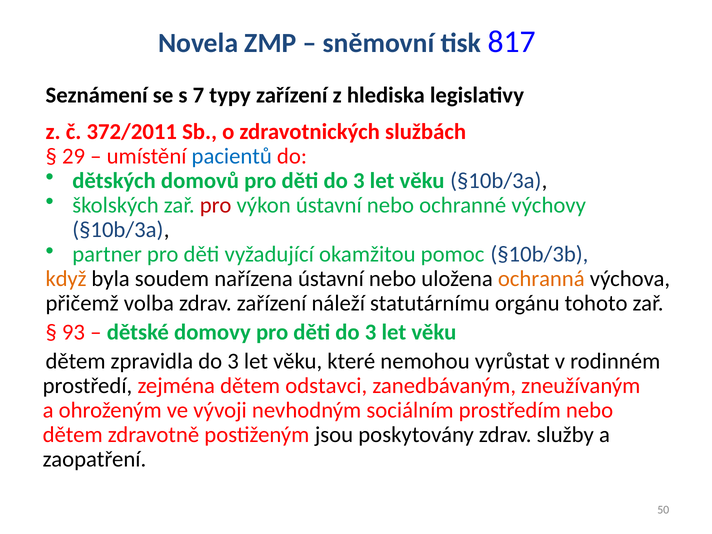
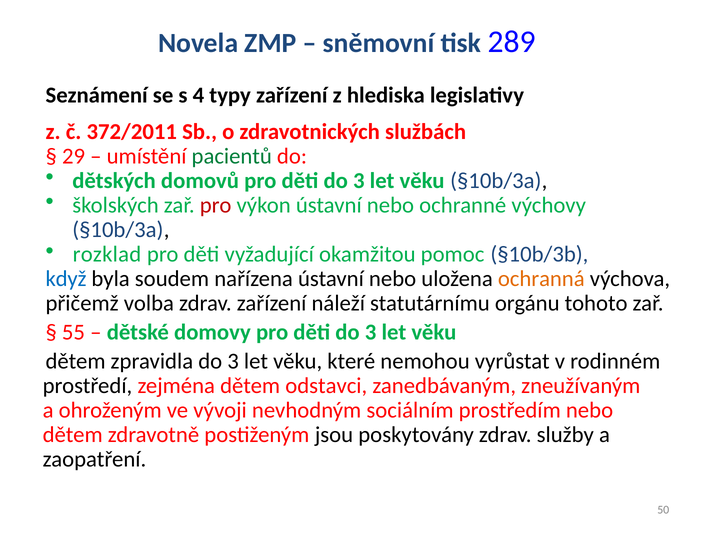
817: 817 -> 289 (512, 42)
7: 7 -> 4 (198, 95)
pacientů colour: blue -> green (232, 156)
partner: partner -> rozklad (107, 254)
když colour: orange -> blue (66, 279)
93: 93 -> 55 (73, 332)
